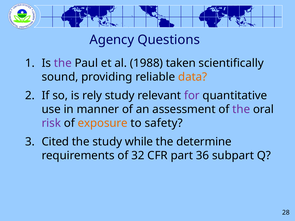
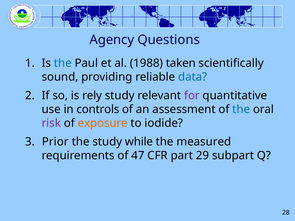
the colour: purple -> blue (63, 63)
data colour: orange -> blue (193, 77)
manner: manner -> controls (98, 109)
the colour: purple -> blue (241, 109)
safety: safety -> iodide (164, 123)
Cited: Cited -> Prior (55, 142)
determine: determine -> measured (204, 142)
32: 32 -> 47 (138, 156)
36: 36 -> 29 (203, 156)
